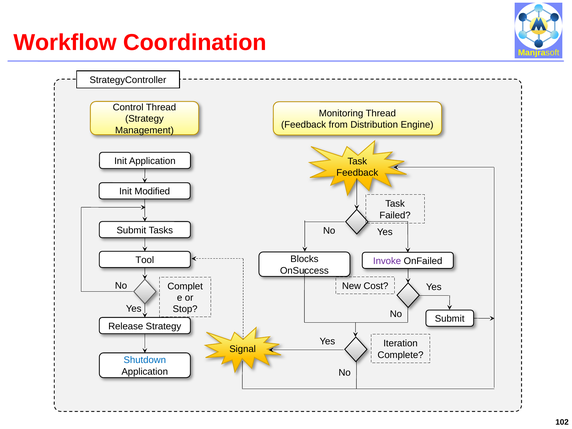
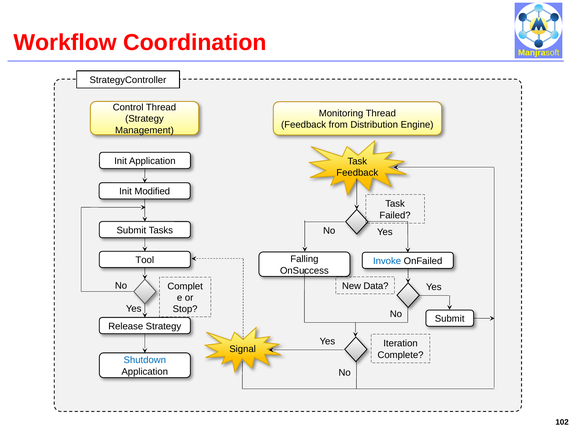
Blocks: Blocks -> Falling (304, 259)
Invoke colour: purple -> blue (387, 261)
Cost: Cost -> Data (376, 286)
